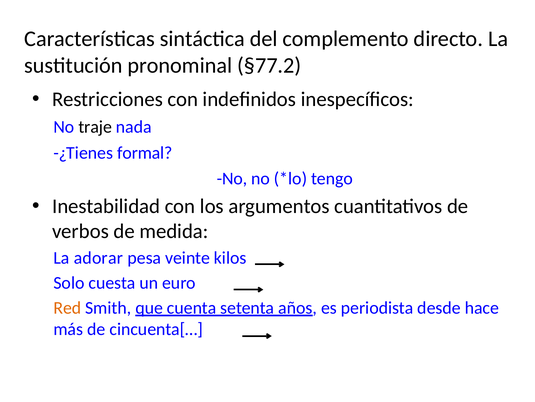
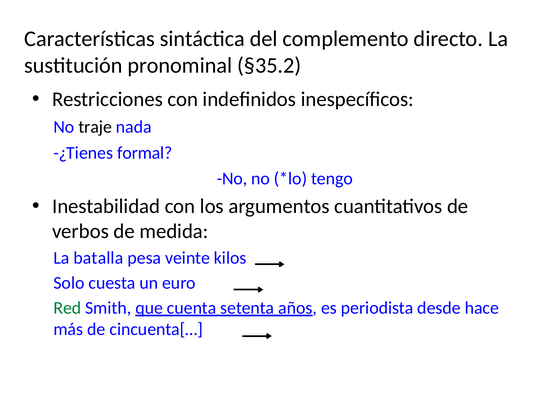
§77.2: §77.2 -> §35.2 (269, 65)
adorar: adorar -> batalla (98, 257)
Red colour: orange -> green (67, 307)
